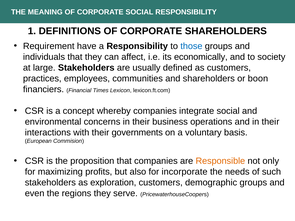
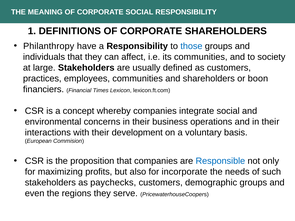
Requirement: Requirement -> Philanthropy (49, 46)
its economically: economically -> communities (201, 57)
governments: governments -> development (137, 133)
Responsible colour: orange -> blue (220, 161)
exploration: exploration -> paychecks (113, 183)
